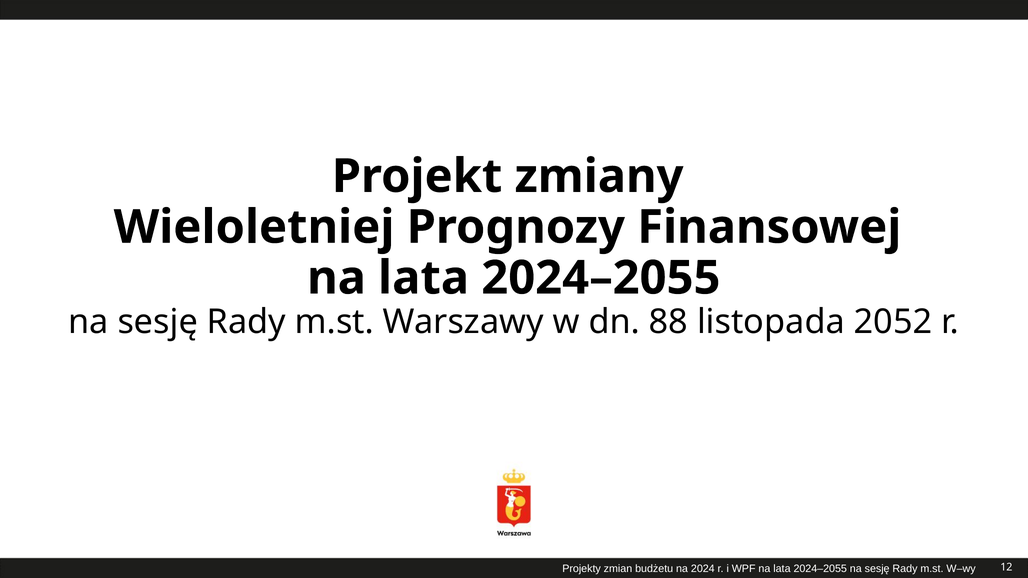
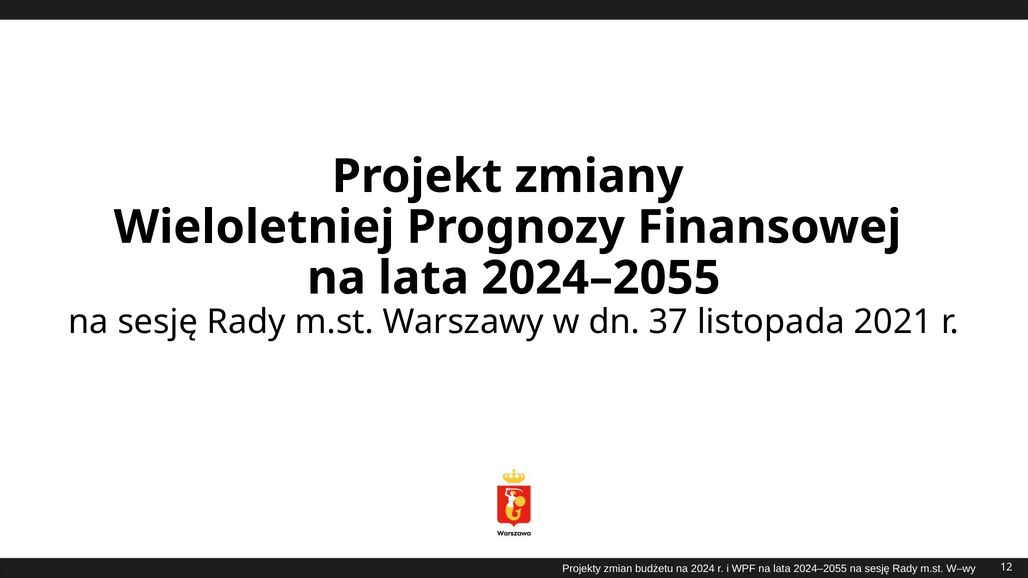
88: 88 -> 37 (668, 322)
2052: 2052 -> 2021 (893, 322)
